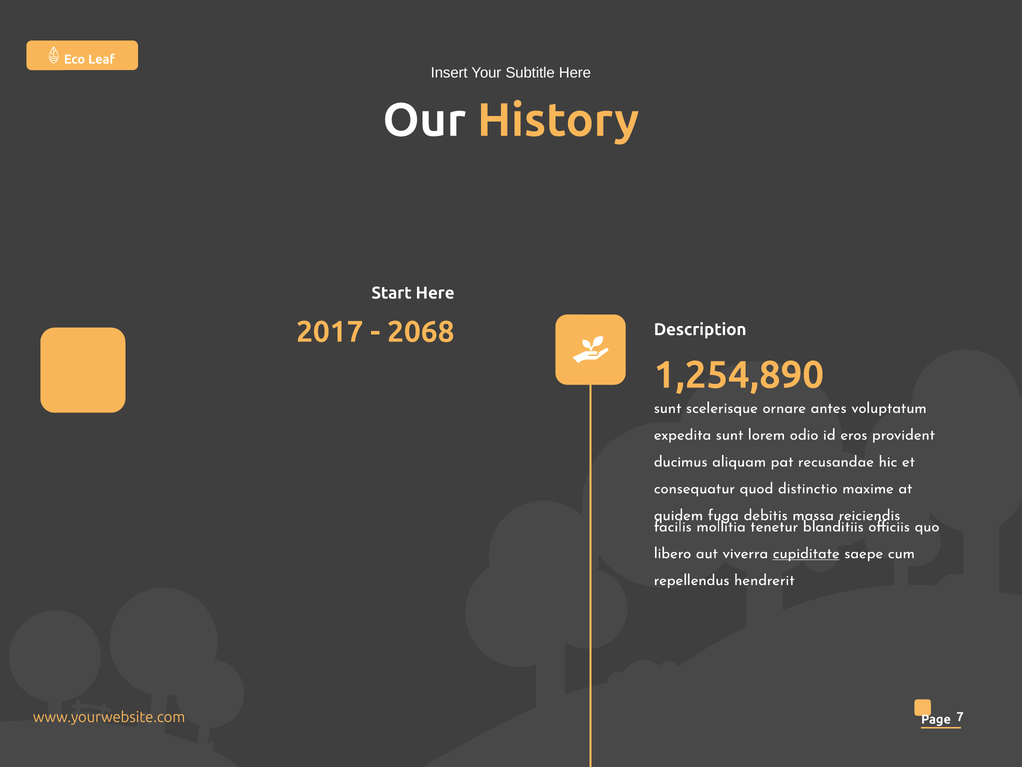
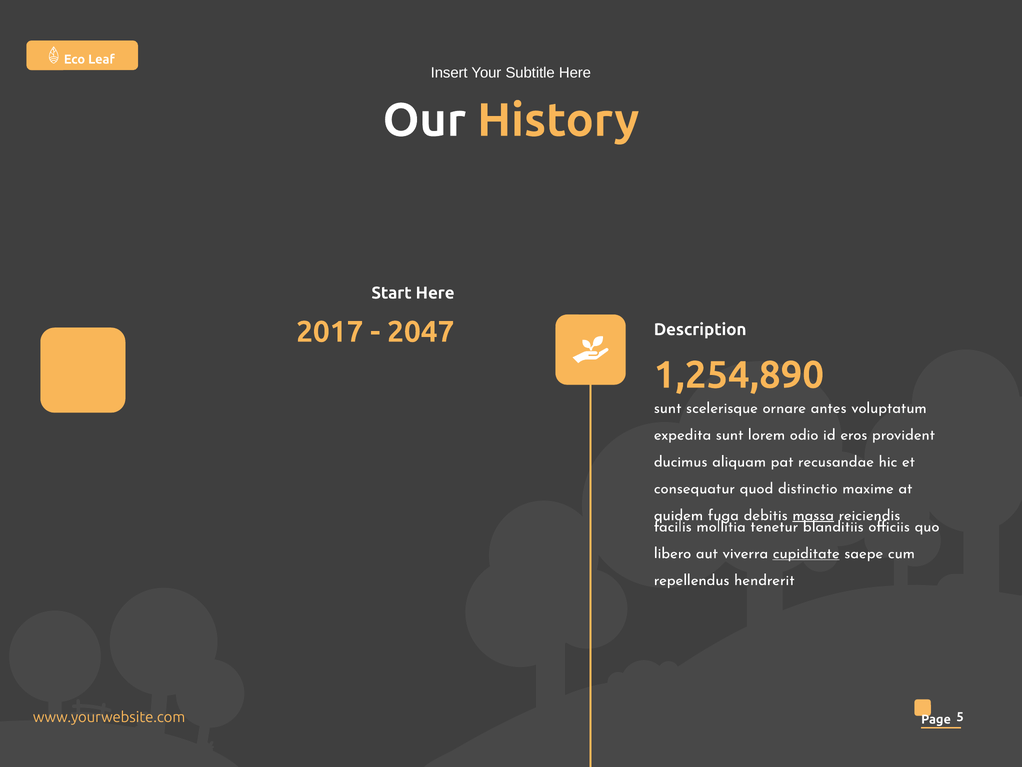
2068: 2068 -> 2047 (421, 332)
massa underline: none -> present (813, 515)
7: 7 -> 5 (960, 716)
